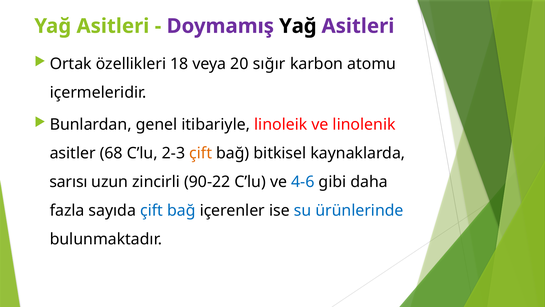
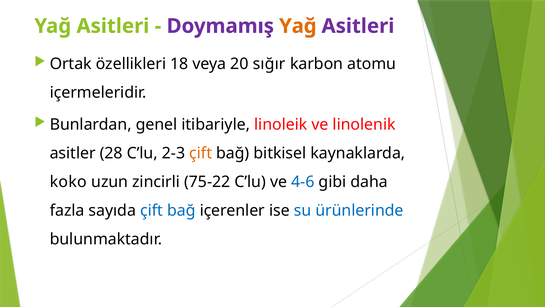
Yağ colour: black -> orange (298, 26)
68: 68 -> 28 (111, 153)
sarısı: sarısı -> koko (68, 182)
90-22: 90-22 -> 75-22 (207, 182)
